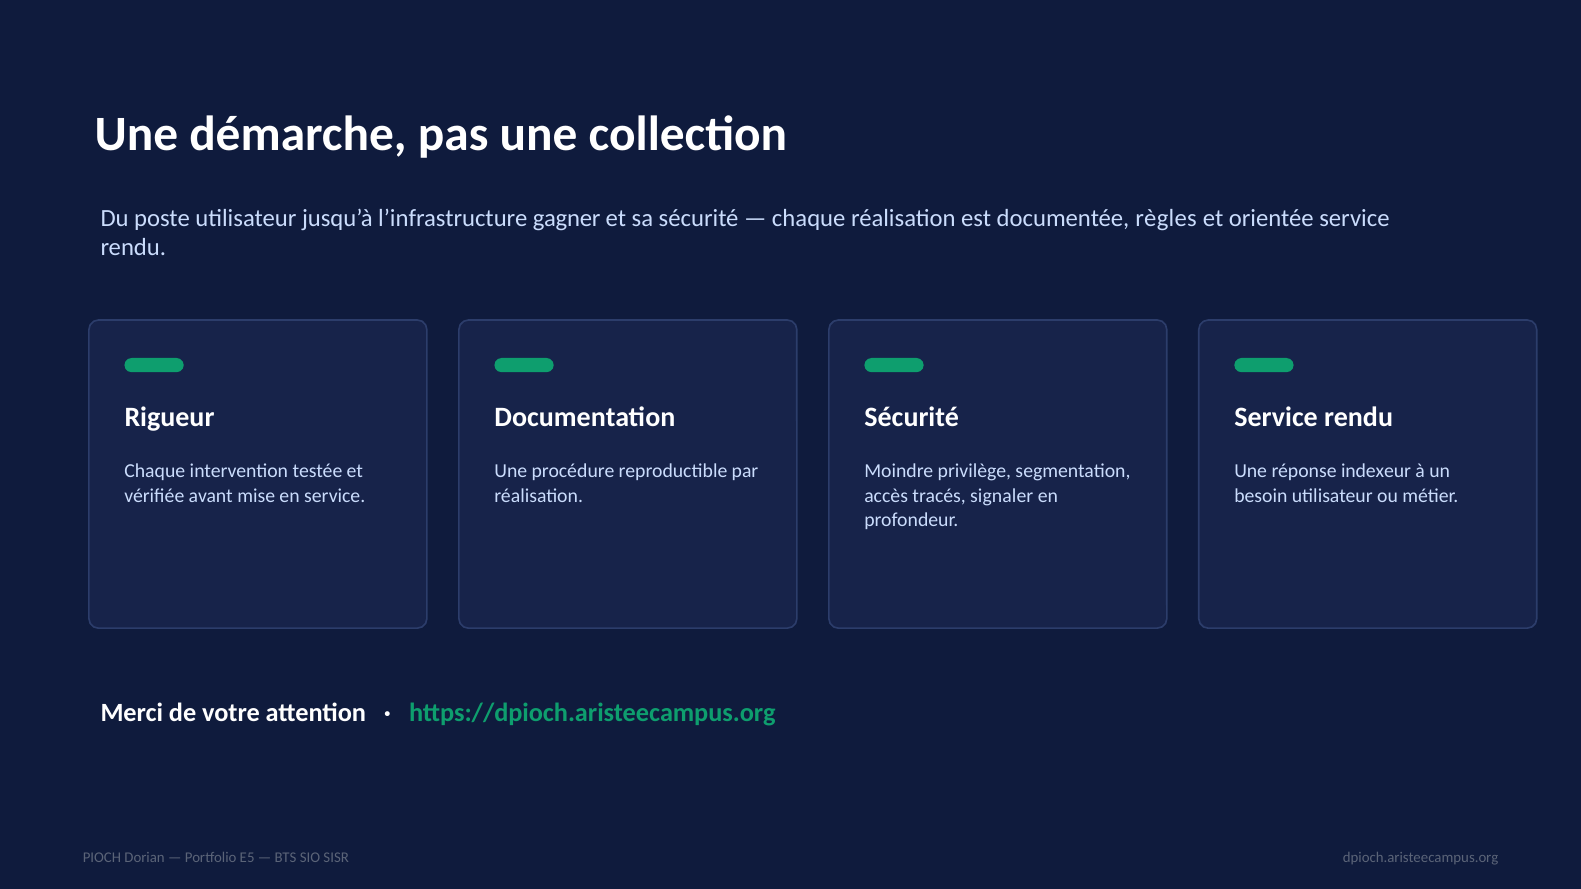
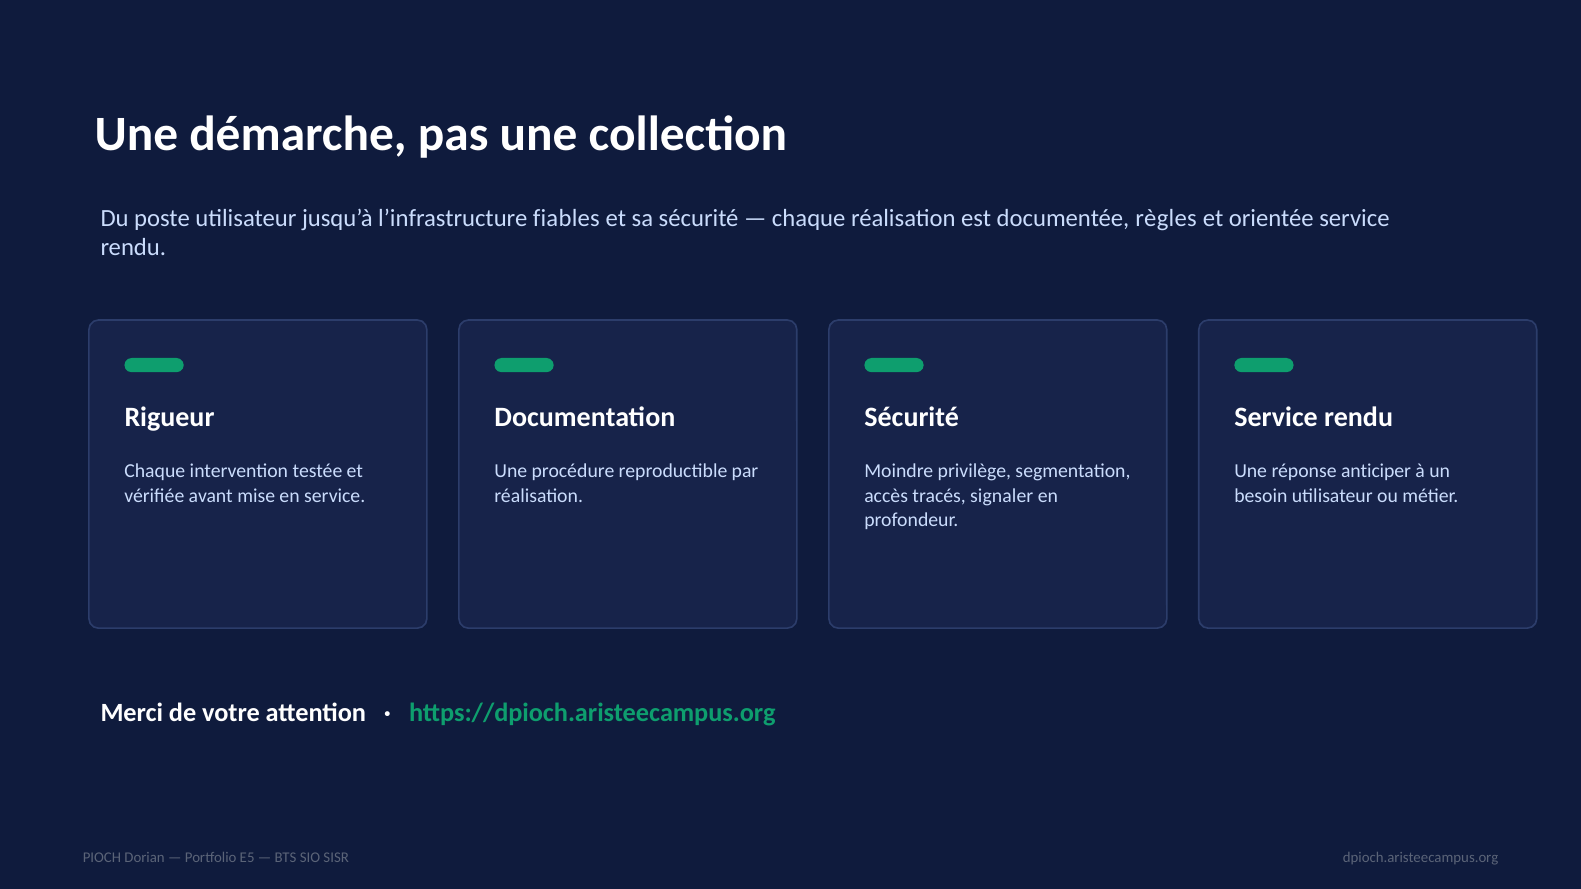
gagner: gagner -> fiables (566, 218)
indexeur: indexeur -> anticiper (1376, 471)
